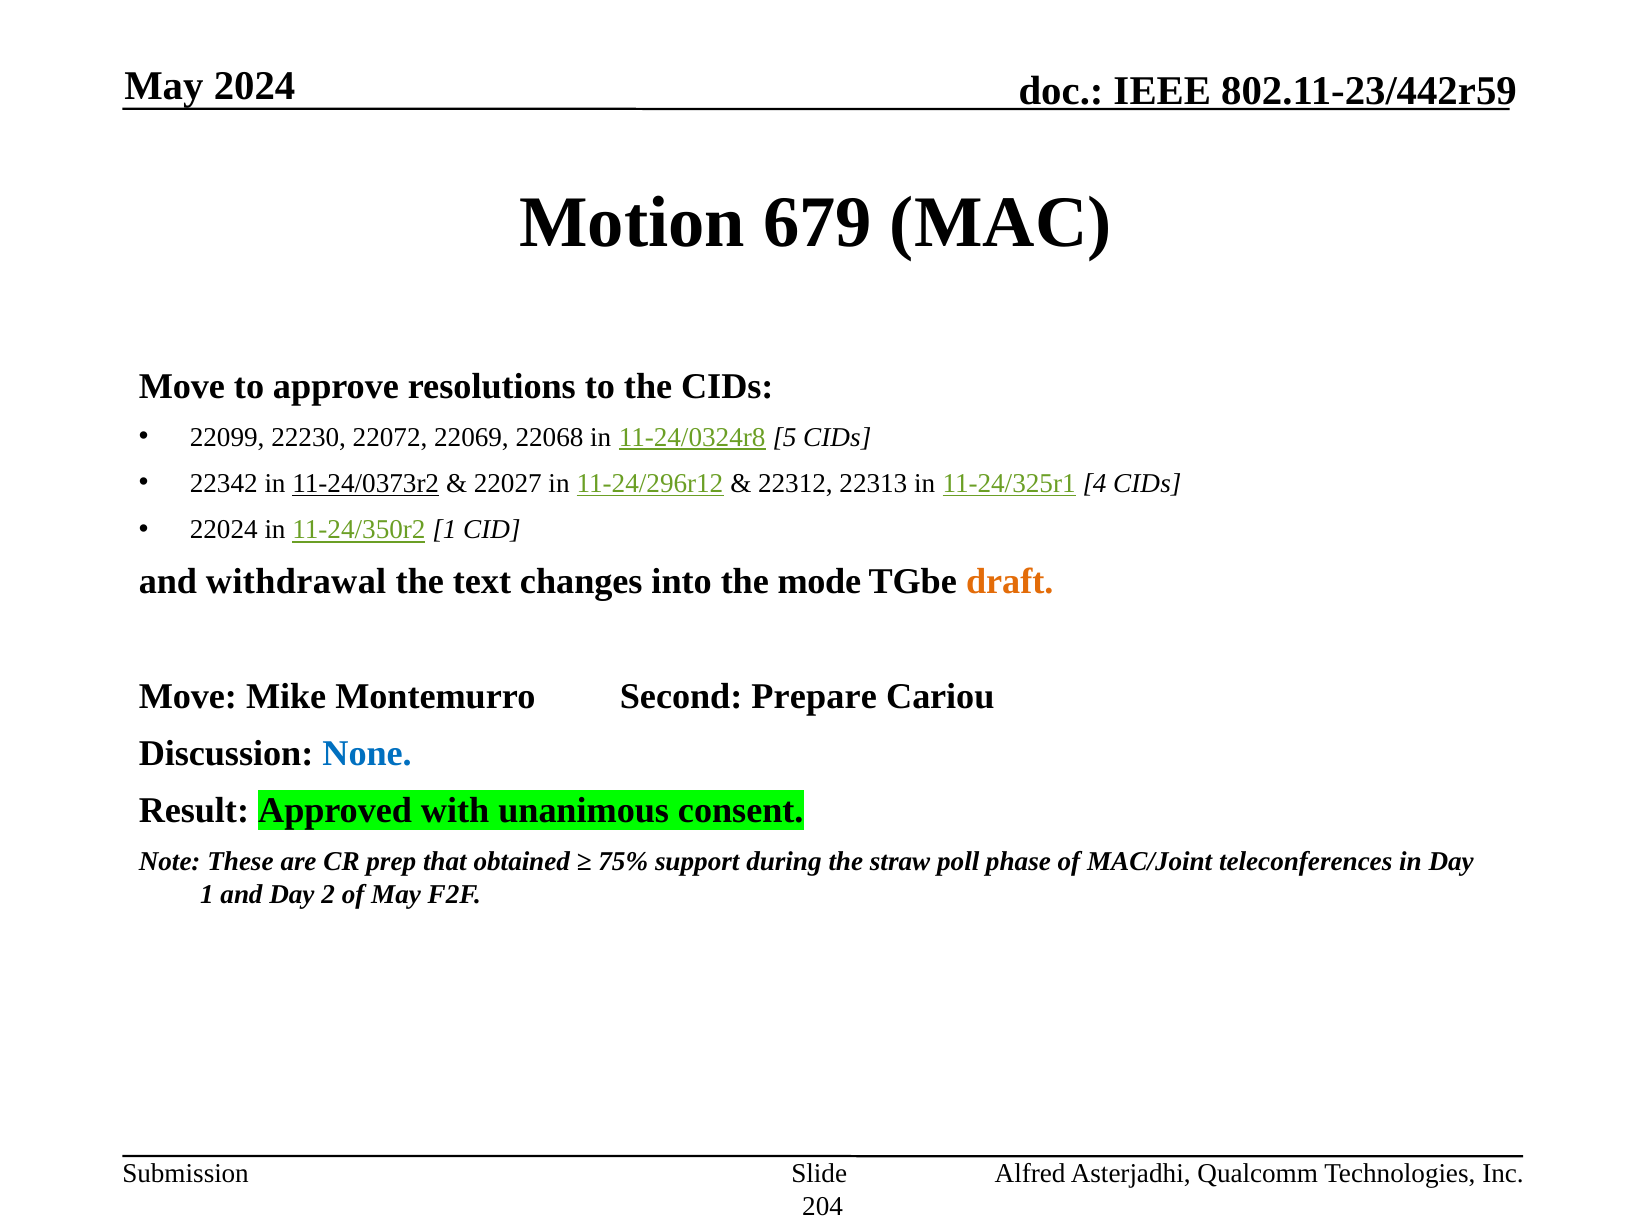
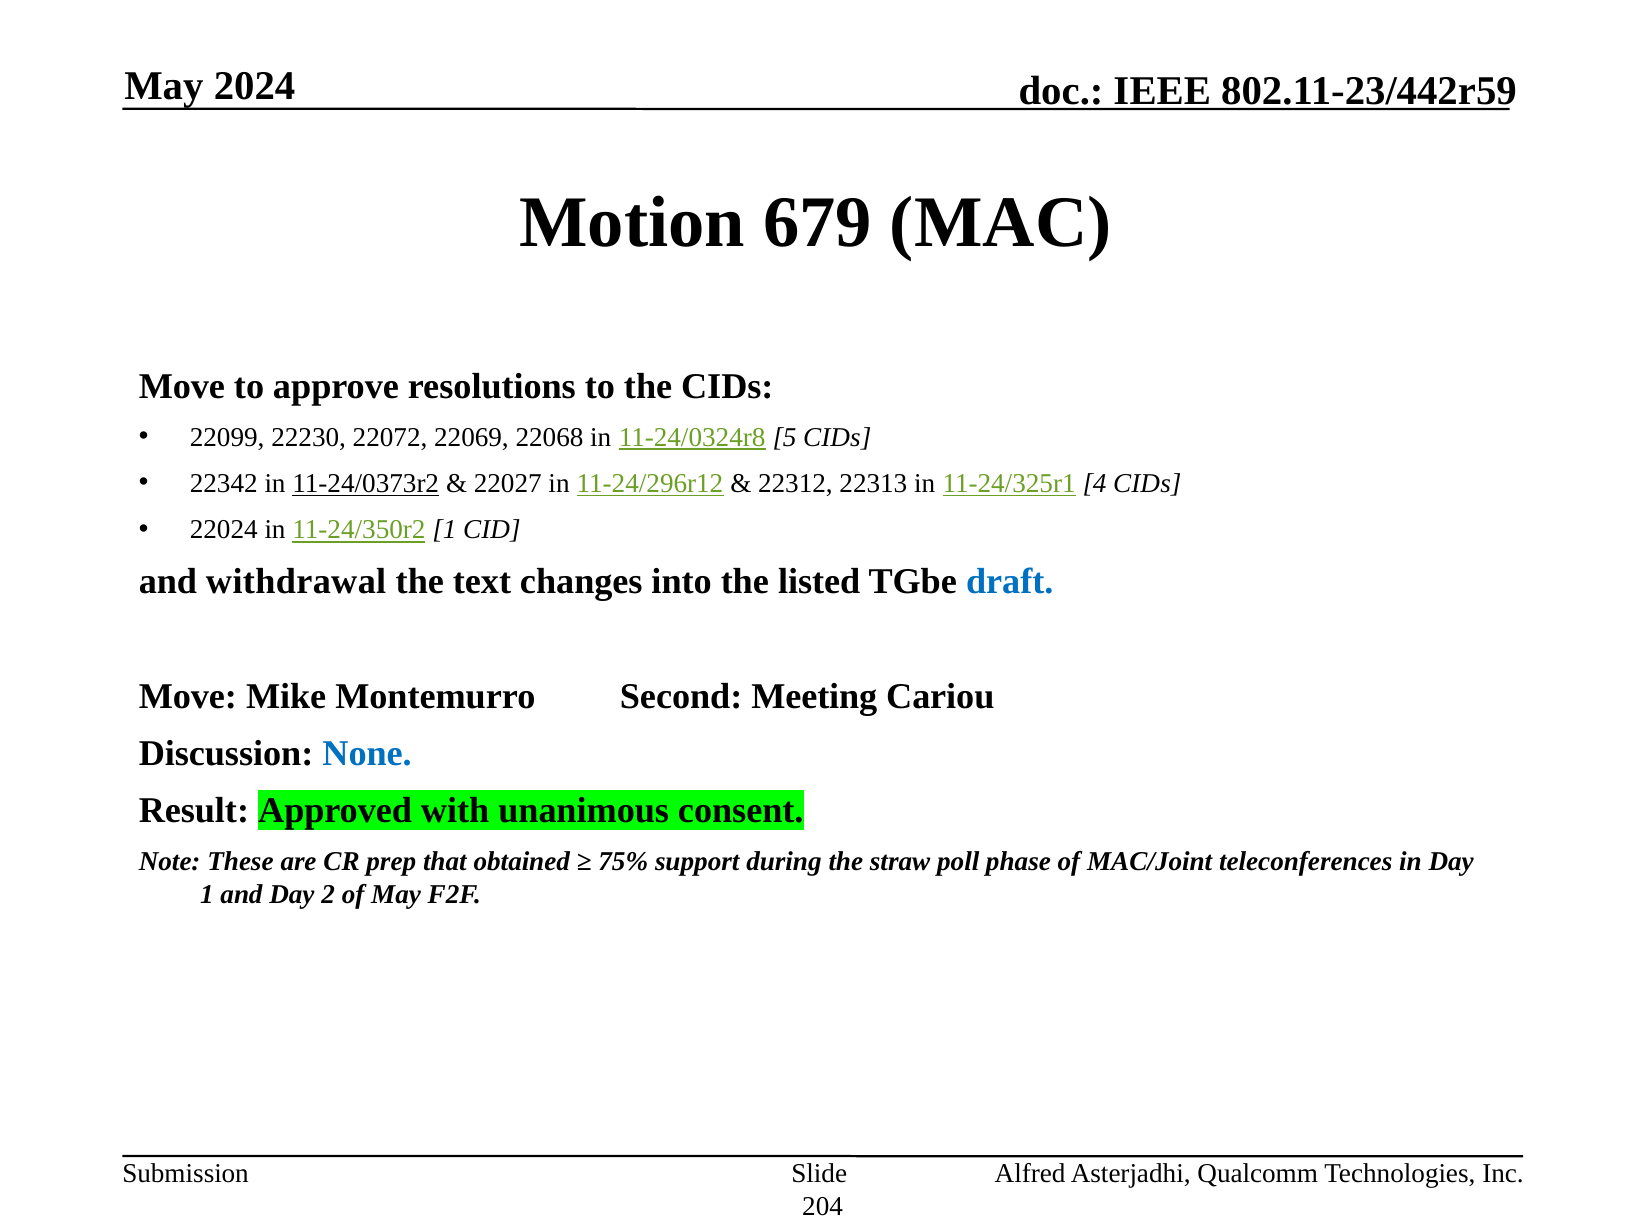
mode: mode -> listed (819, 582)
draft colour: orange -> blue (1010, 582)
Prepare: Prepare -> Meeting (814, 696)
